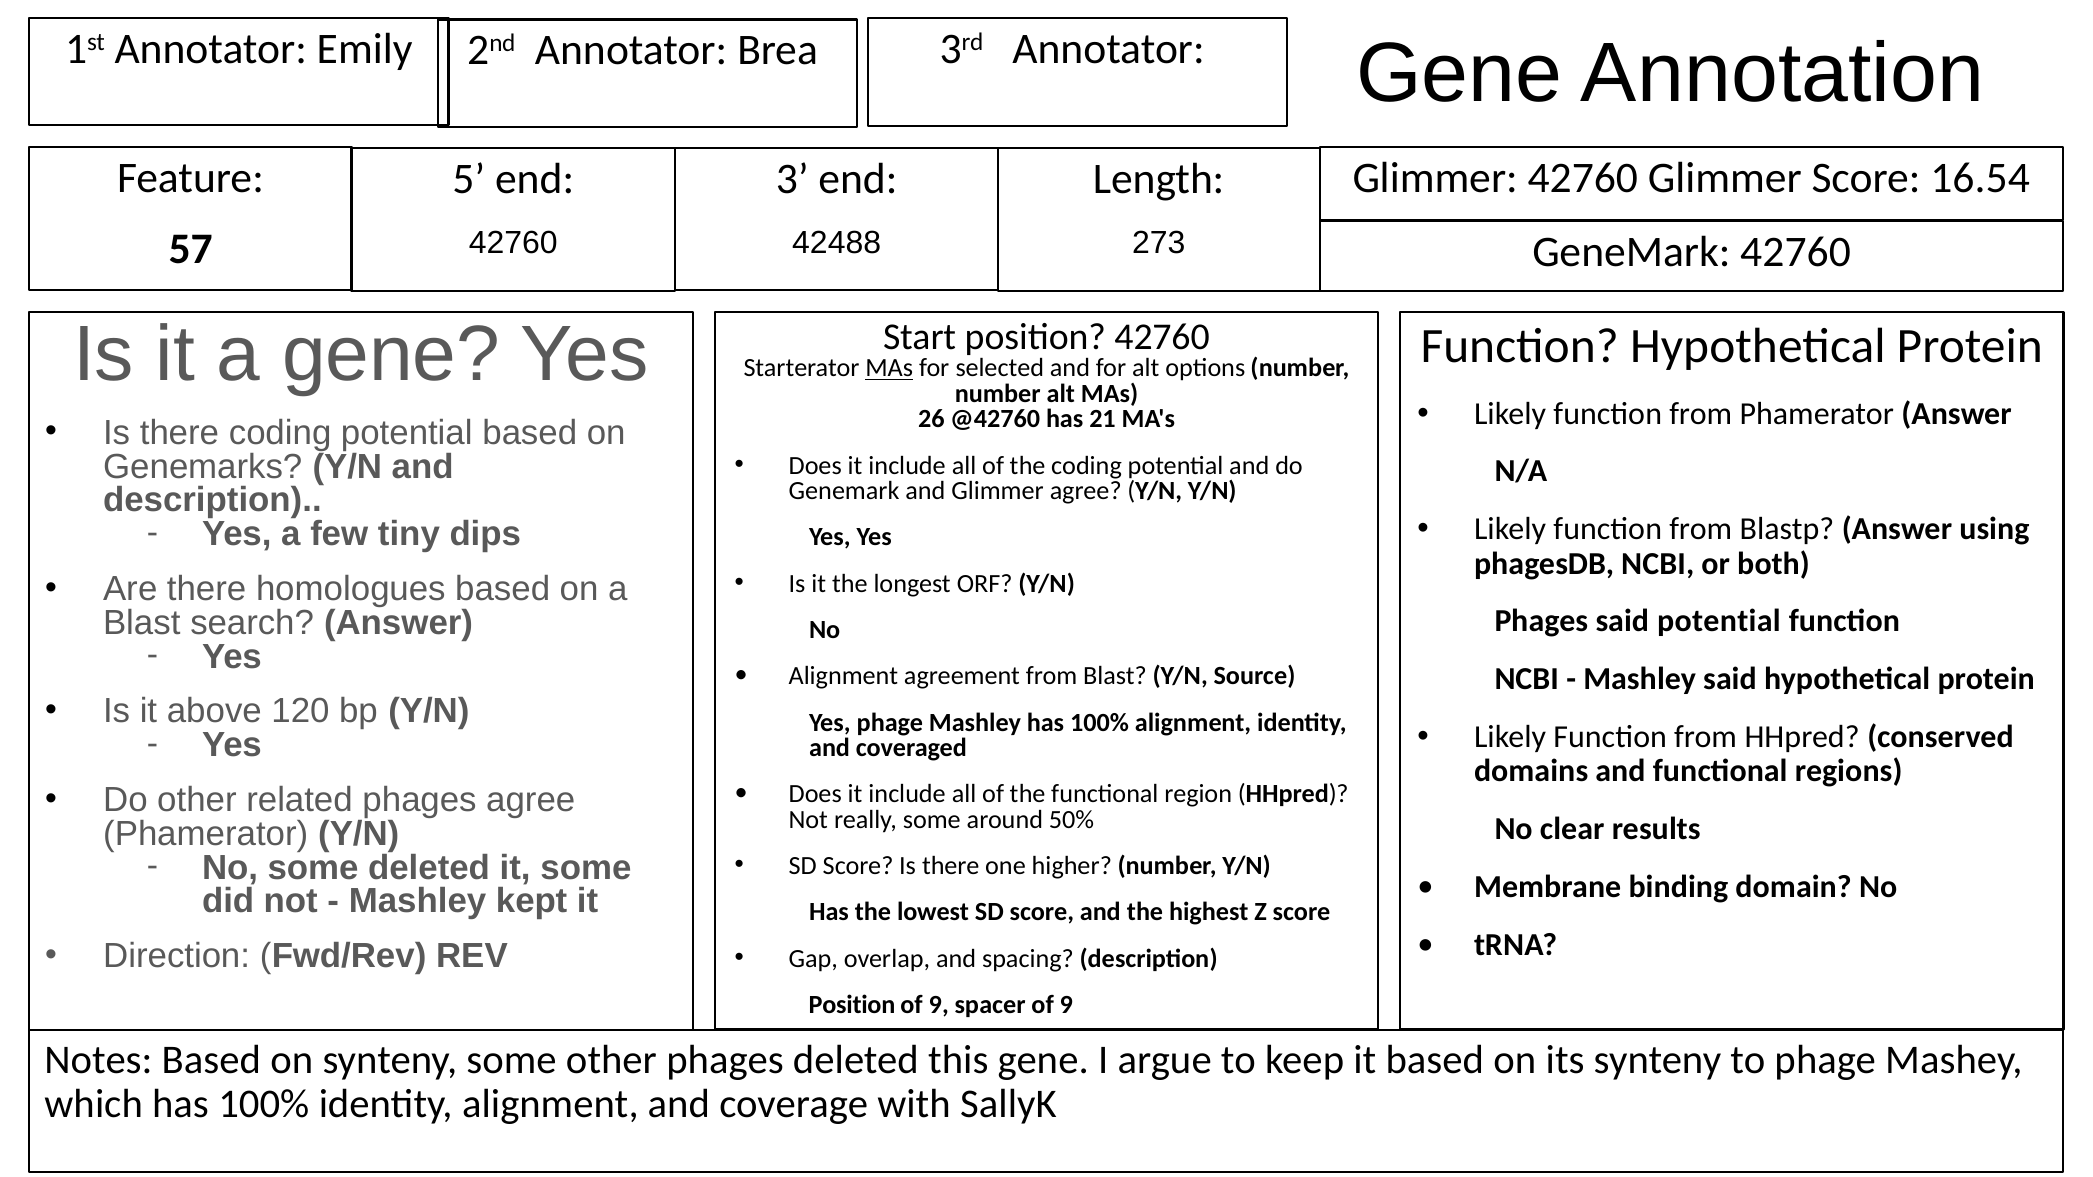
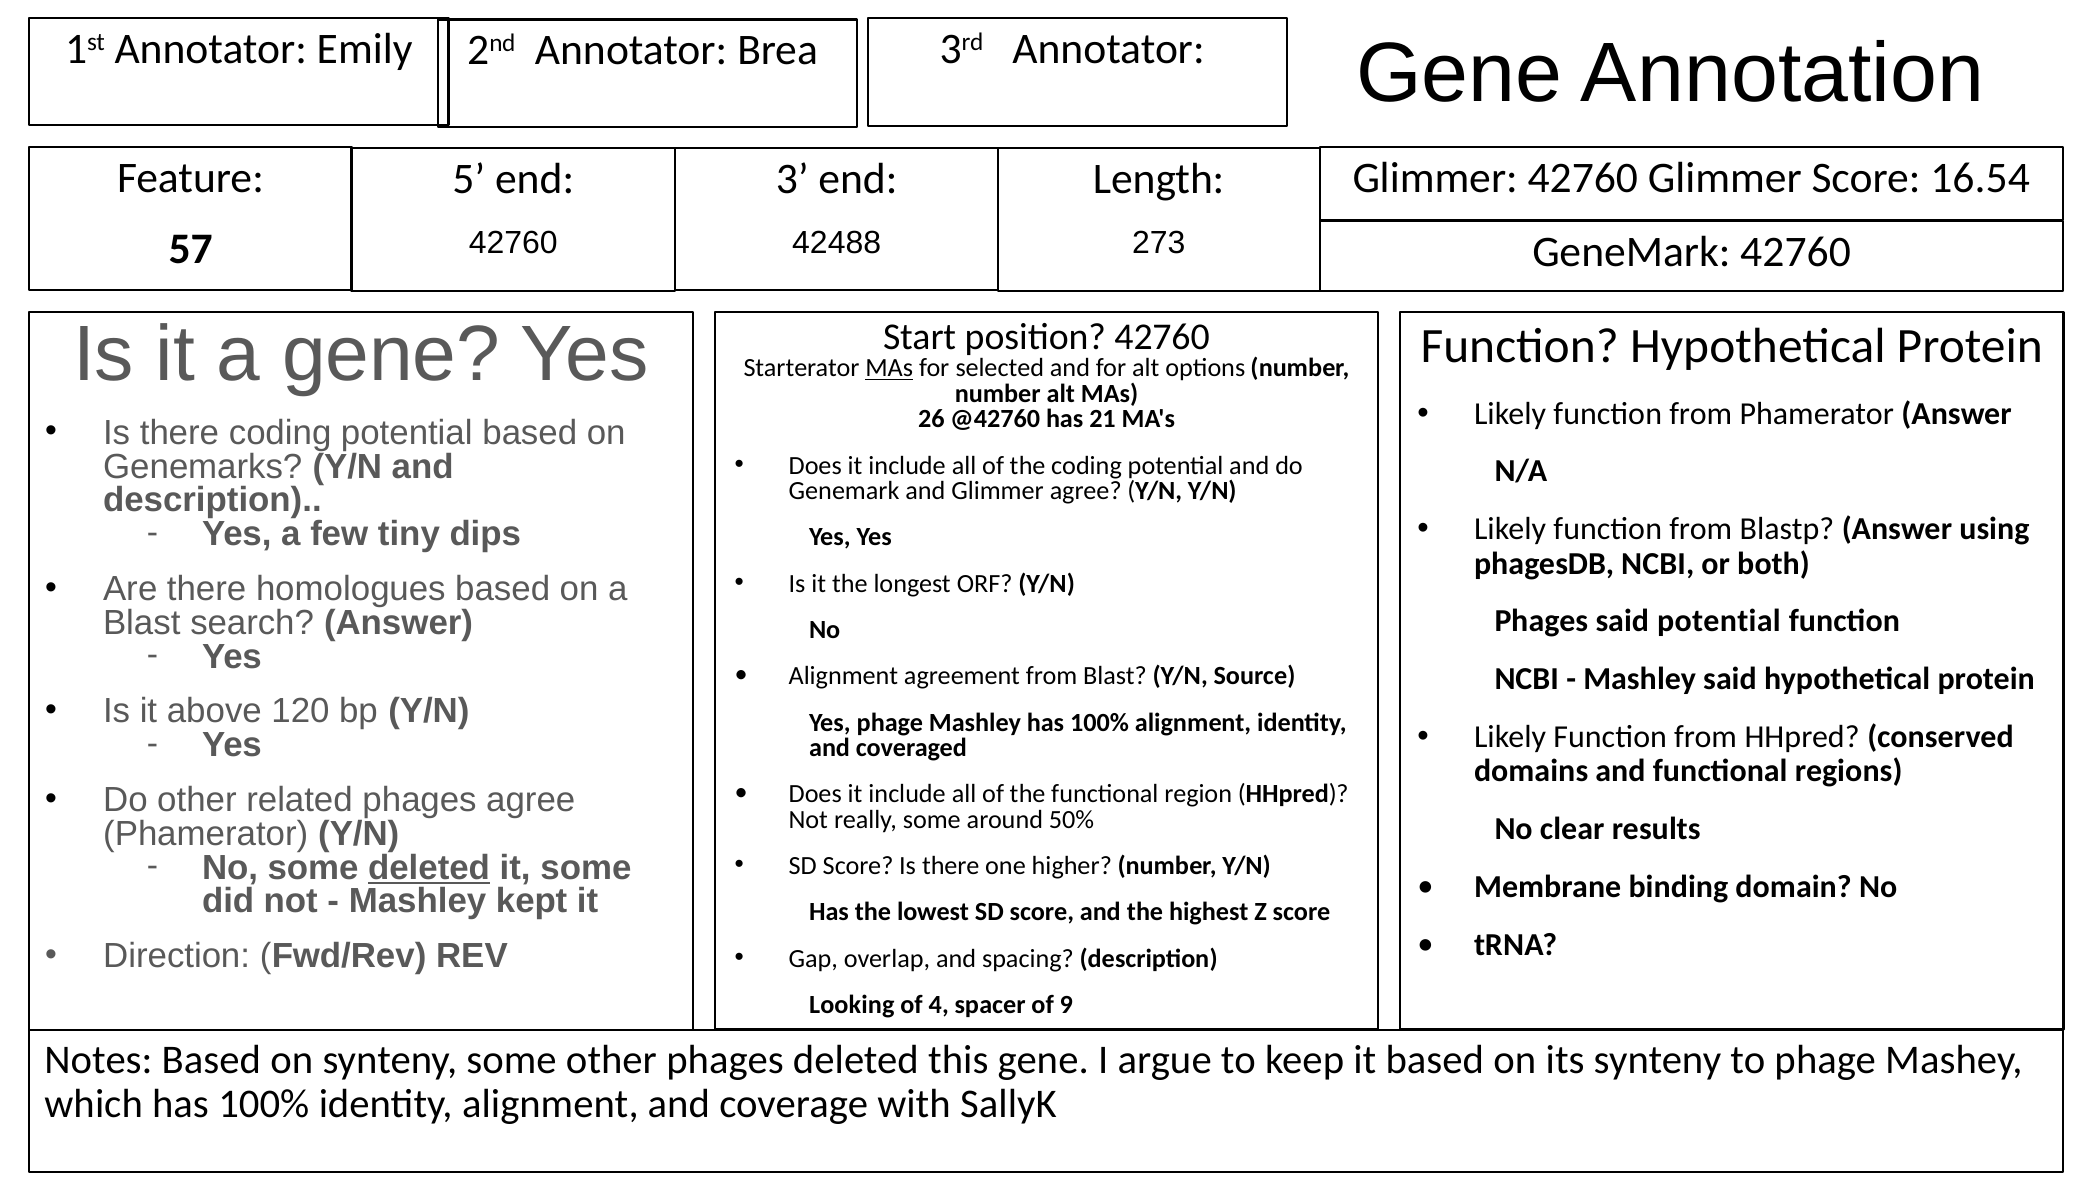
deleted underline: none -> present (429, 868)
Position: Position -> Looking (852, 1005)
9: 9 -> 4 (939, 1005)
